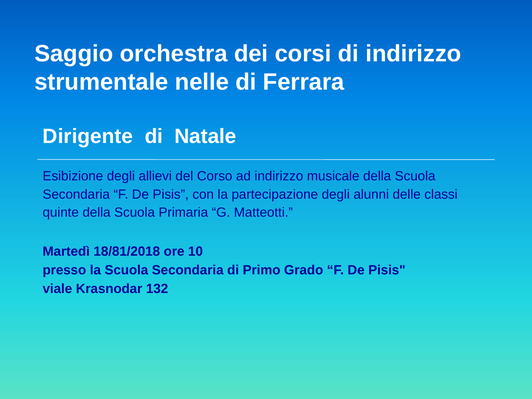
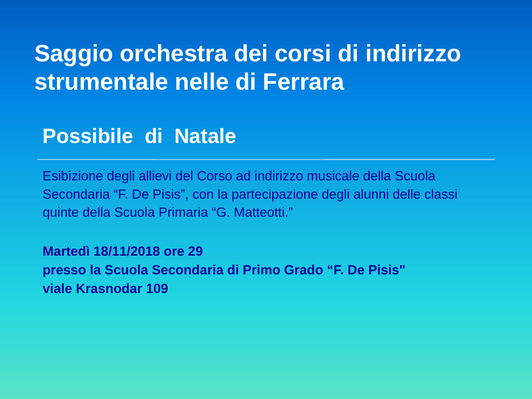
Dirigente: Dirigente -> Possibile (88, 136)
18/81/2018: 18/81/2018 -> 18/11/2018 (127, 251)
10: 10 -> 29 (195, 251)
132: 132 -> 109 (157, 289)
